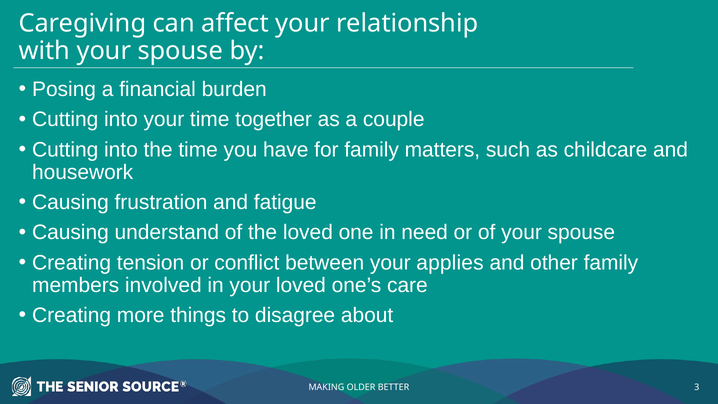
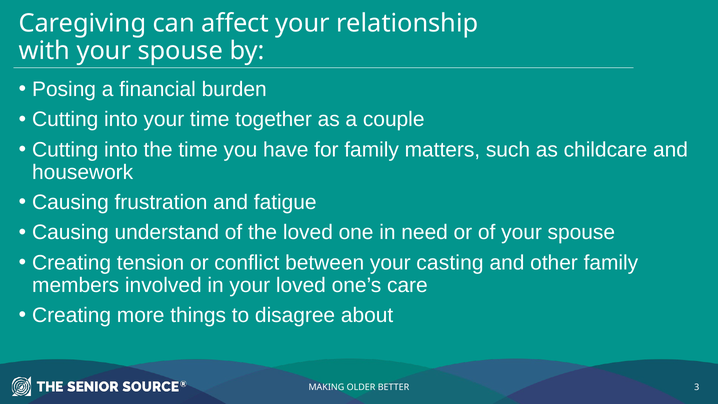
applies: applies -> casting (450, 263)
